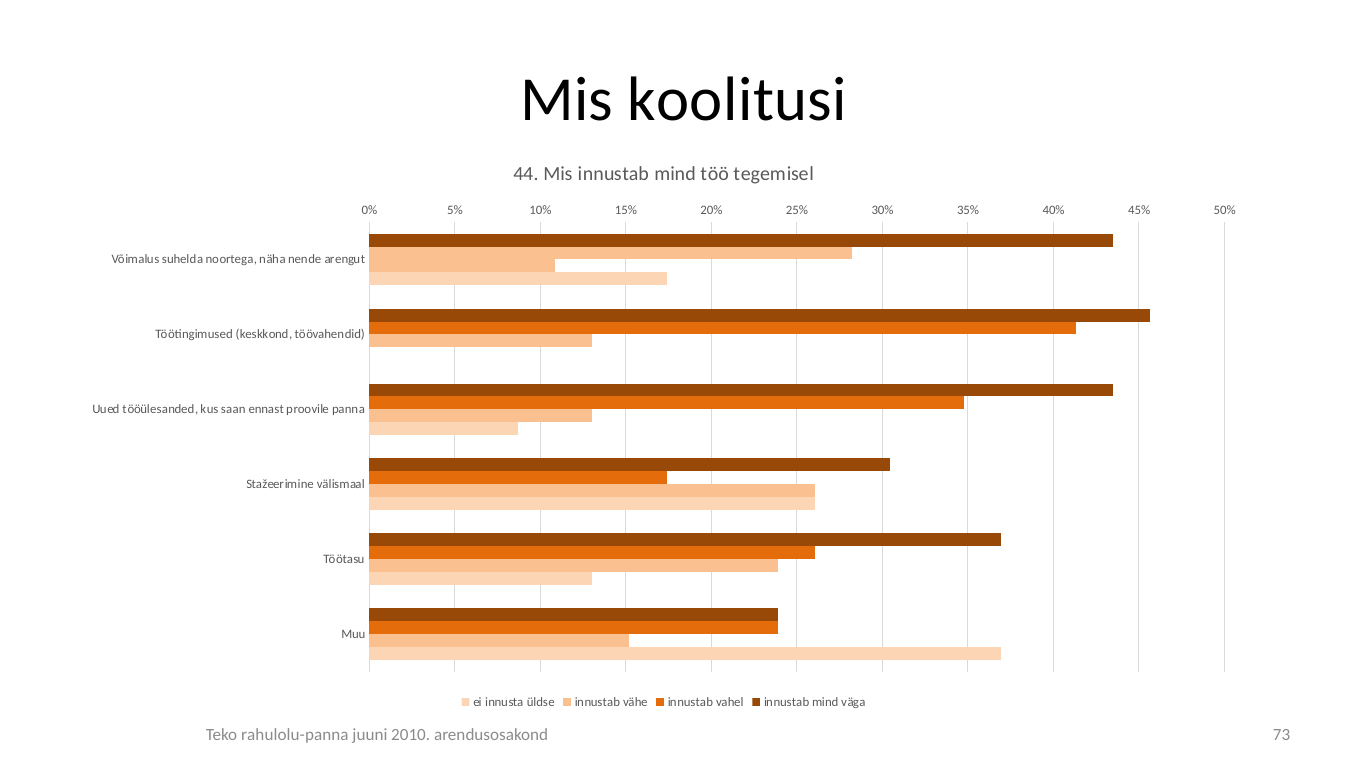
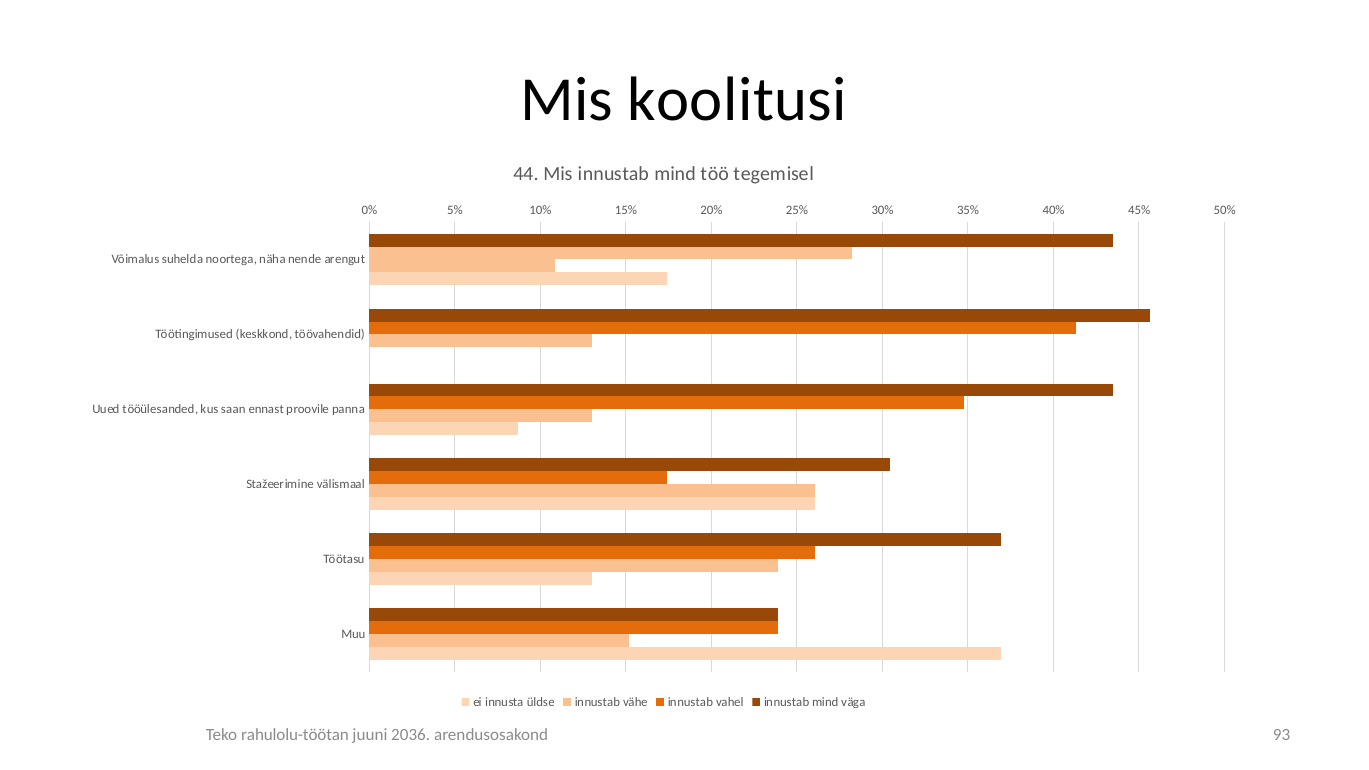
rahulolu-panna: rahulolu-panna -> rahulolu-töötan (295, 735)
2010: 2010 -> 2036 (411, 735)
73: 73 -> 93 (1282, 735)
